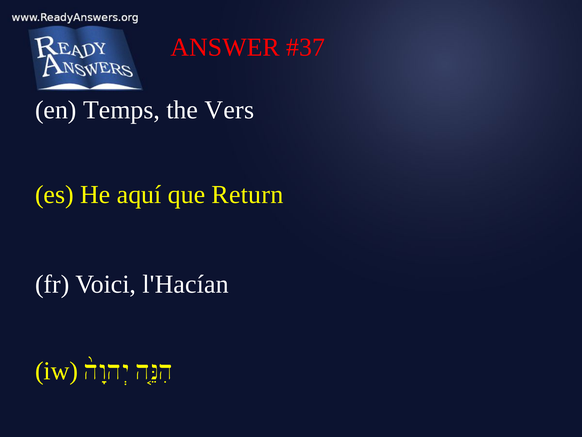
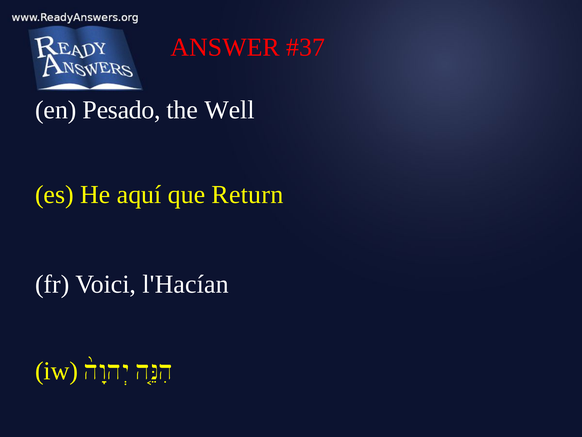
Temps: Temps -> Pesado (122, 110)
Vers: Vers -> Well (230, 110)
